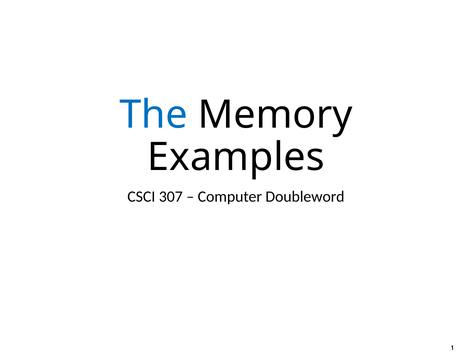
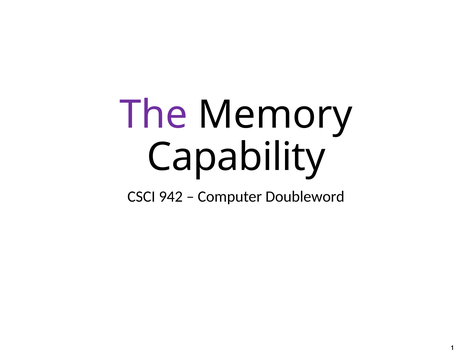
The colour: blue -> purple (154, 115)
Examples: Examples -> Capability (236, 157)
307: 307 -> 942 (171, 197)
